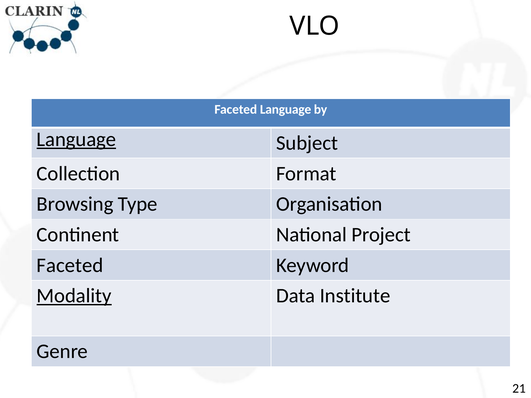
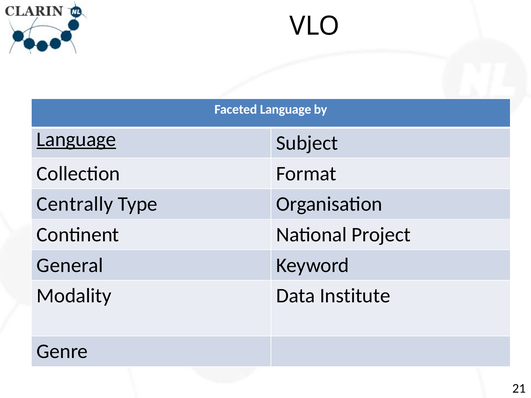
Browsing: Browsing -> Centrally (75, 204)
Faceted: Faceted -> General (70, 265)
Modality underline: present -> none (74, 296)
